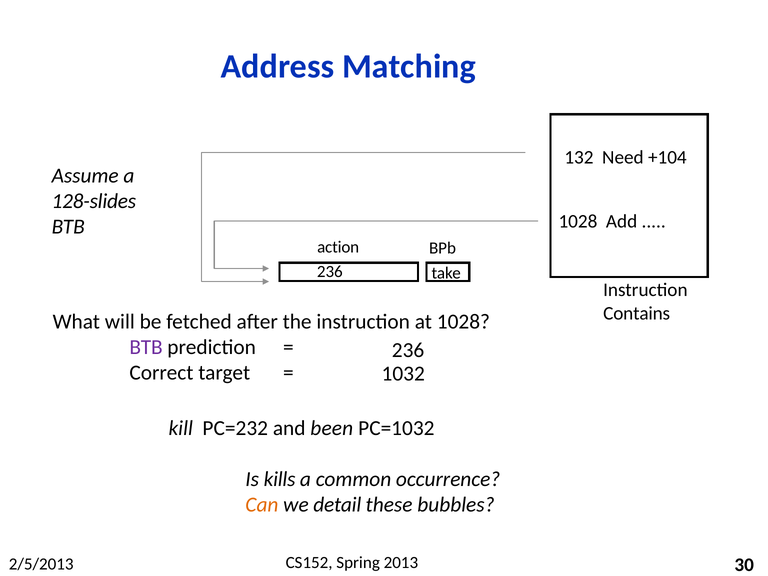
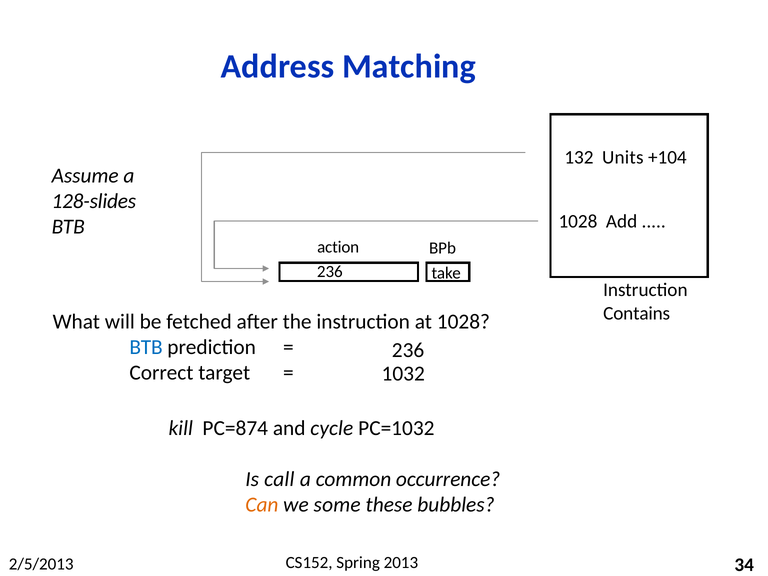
Need: Need -> Units (623, 157)
BTB colour: purple -> blue (146, 347)
PC=232: PC=232 -> PC=874 (235, 428)
been: been -> cycle (332, 428)
kills: kills -> call (279, 479)
detail: detail -> some (337, 505)
30: 30 -> 34 (744, 565)
